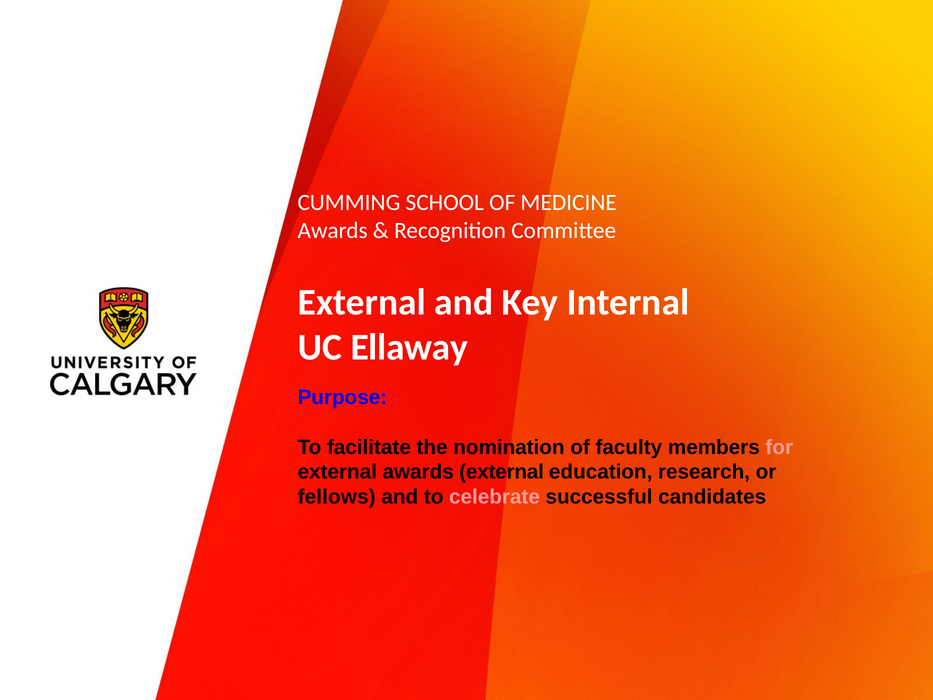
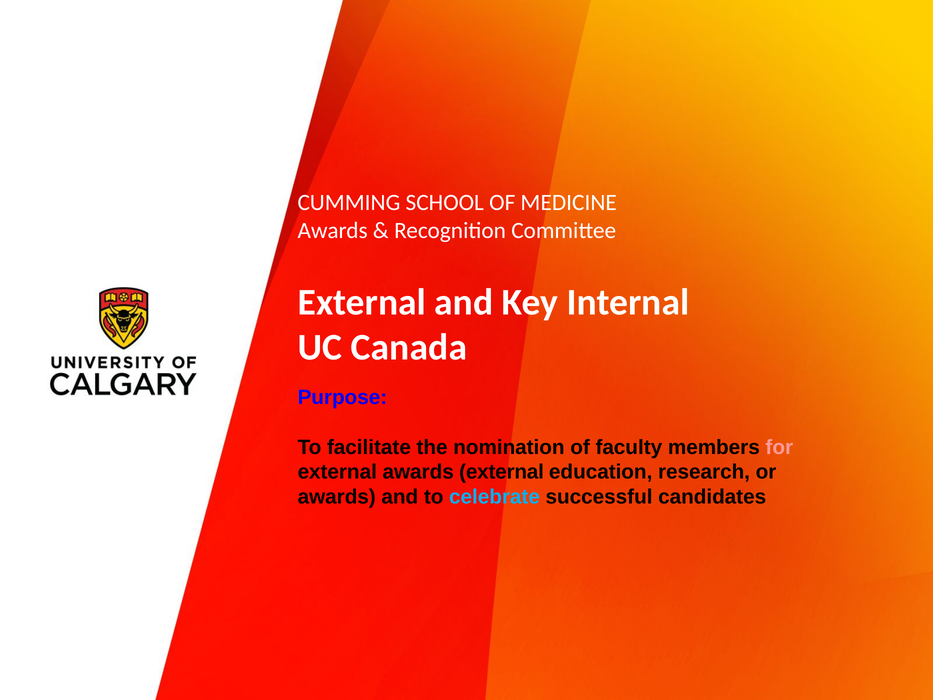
Ellaway: Ellaway -> Canada (409, 347)
fellows: fellows -> awards (337, 497)
celebrate colour: pink -> light blue (495, 497)
